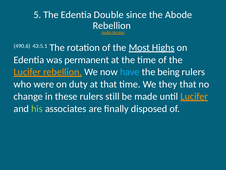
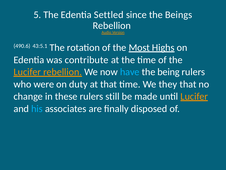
Double: Double -> Settled (109, 15)
Abode: Abode -> Beings (179, 15)
permanent: permanent -> contribute (87, 60)
his colour: light green -> light blue (37, 108)
